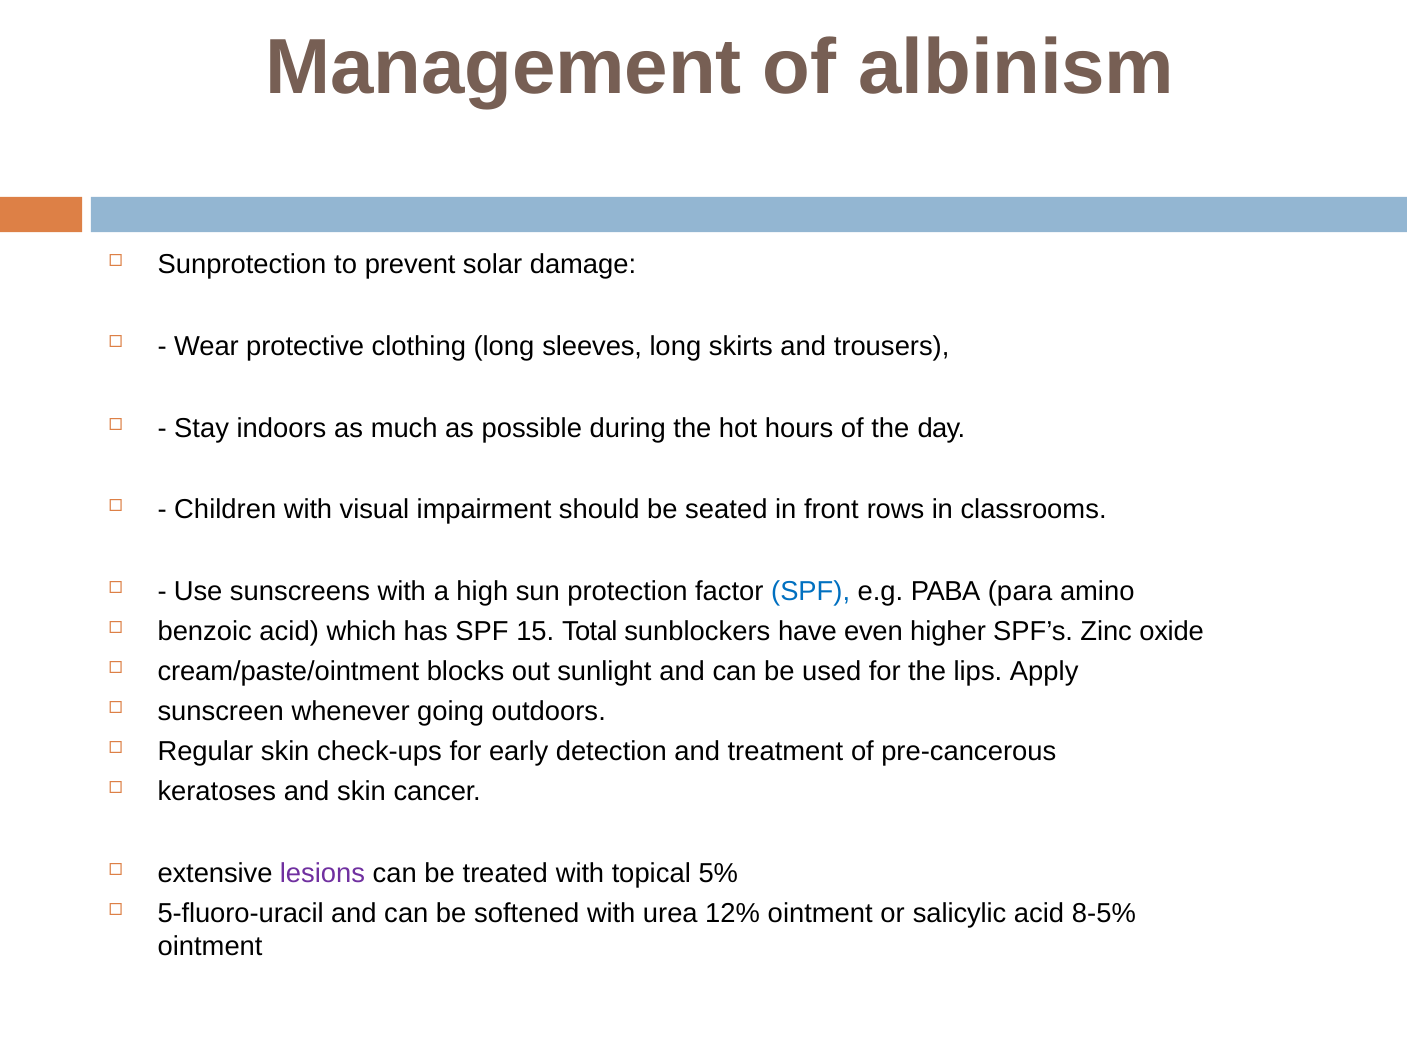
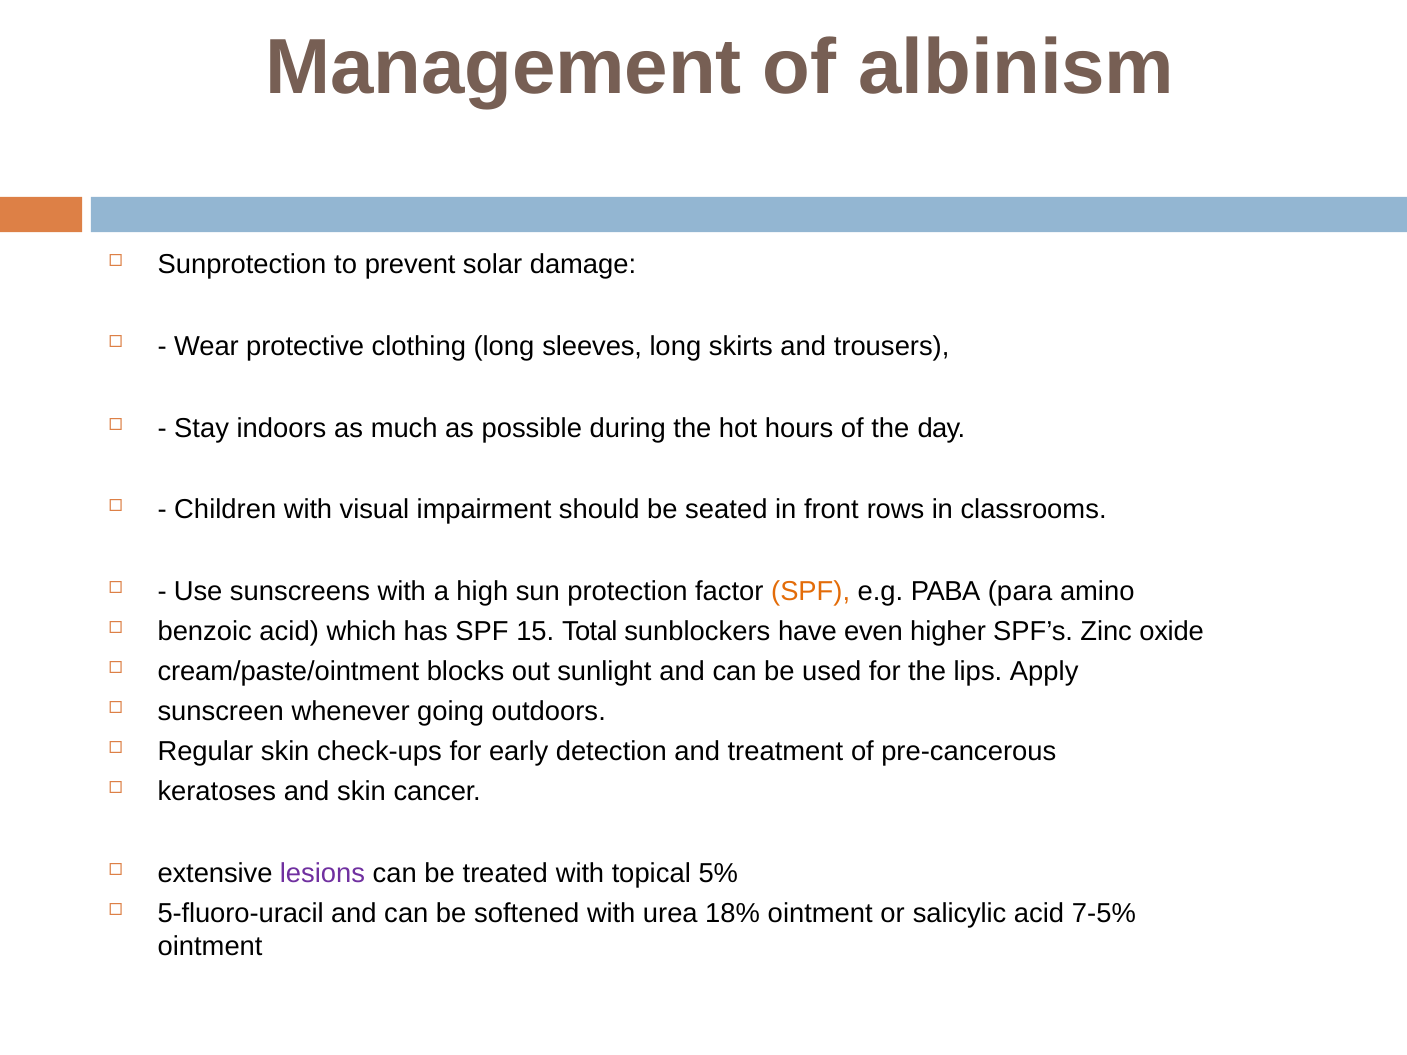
SPF colour: blue -> orange (811, 592)
12%: 12% -> 18% (733, 914)
8-5%: 8-5% -> 7-5% (1104, 914)
